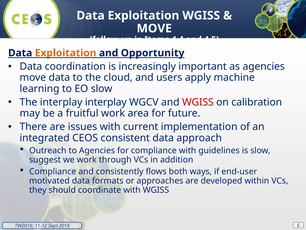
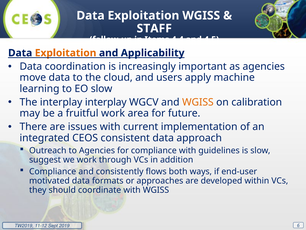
MOVE: MOVE -> STAFF (154, 28)
Opportunity: Opportunity -> Applicability (153, 53)
WGISS colour: red -> orange (198, 102)
